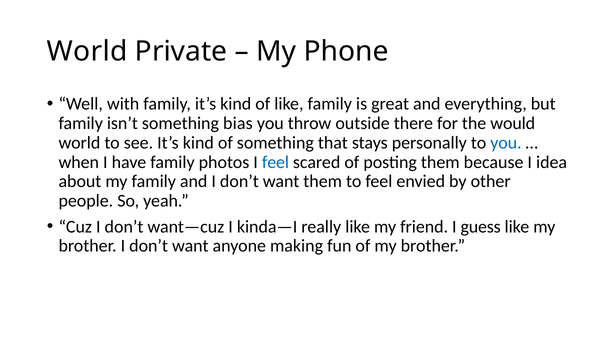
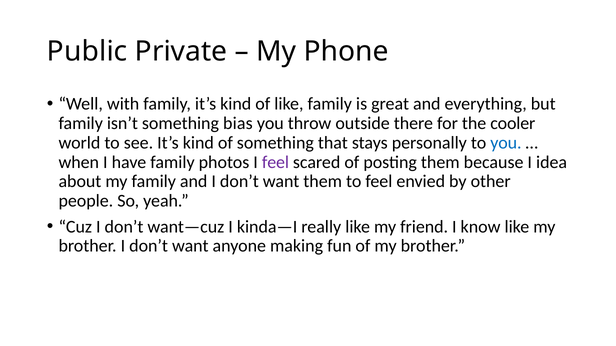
World: World -> Public (87, 52)
would: would -> cooler (513, 124)
feel colour: blue -> purple (275, 162)
guess: guess -> know (481, 227)
